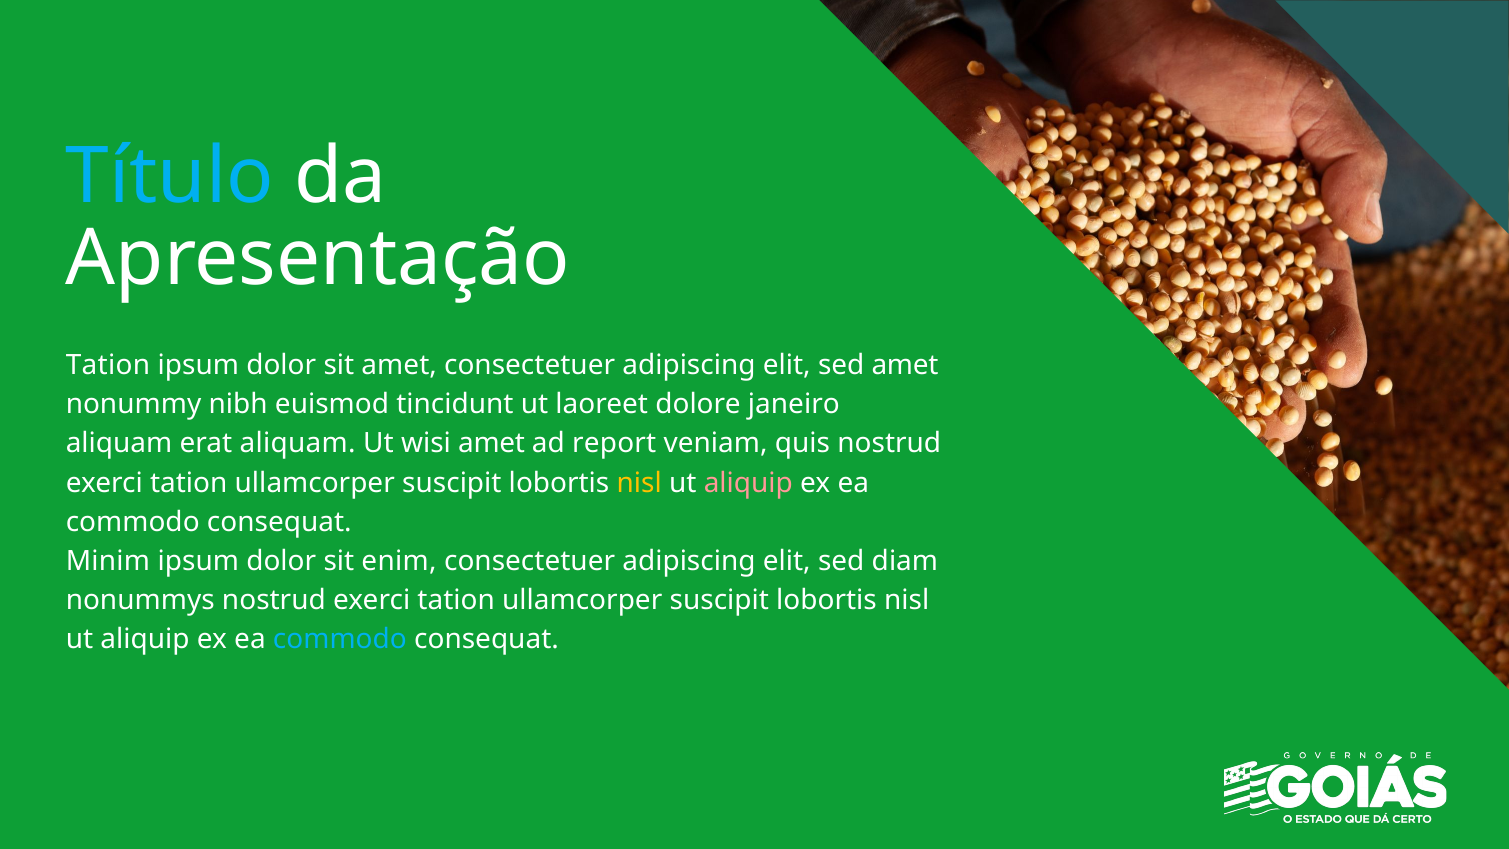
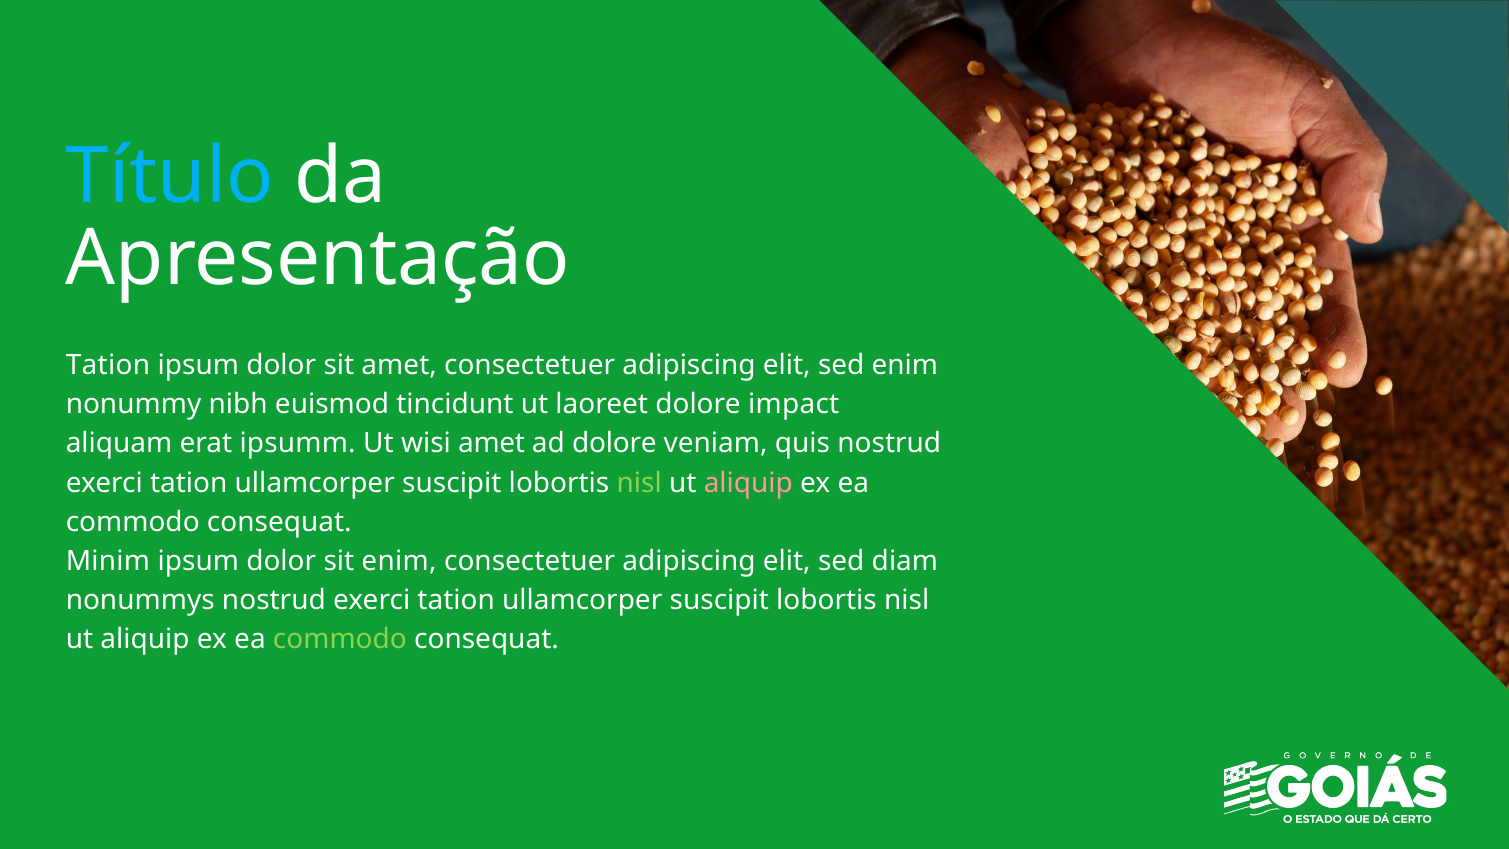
sed amet: amet -> enim (905, 365)
janeiro: janeiro -> impact (794, 404)
erat aliquam: aliquam -> ipsumm (298, 443)
ad report: report -> dolore (614, 443)
nisl colour: yellow -> light green (639, 483)
commodo colour: light blue -> light green (340, 639)
